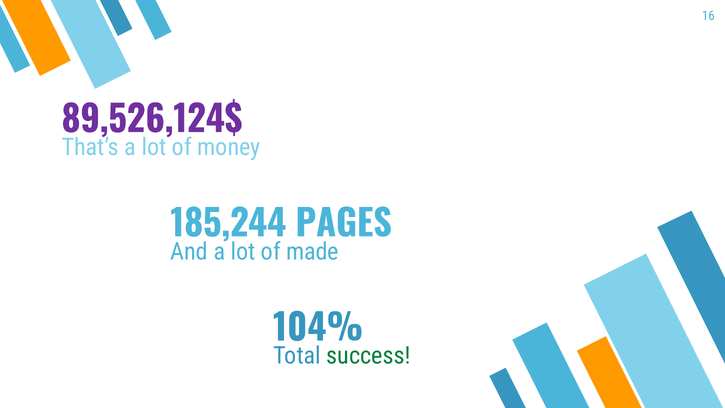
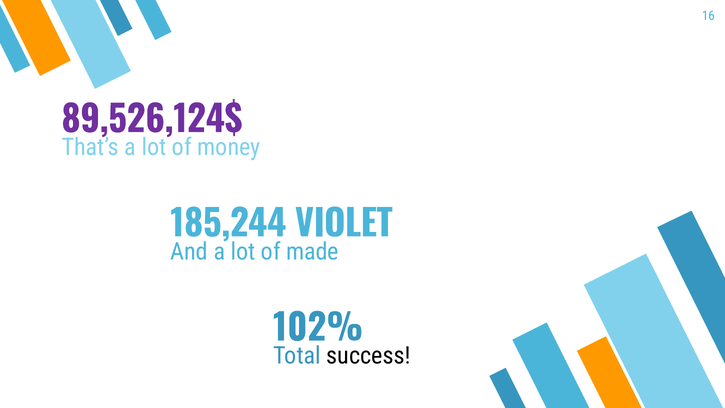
PAGES: PAGES -> VIOLET (344, 224)
104%: 104% -> 102% (318, 328)
success colour: green -> black (368, 356)
